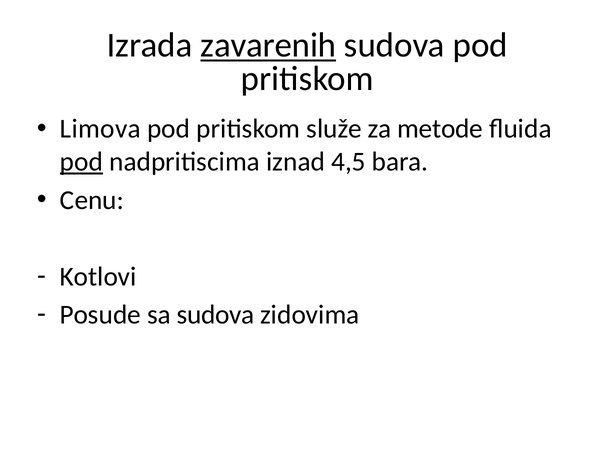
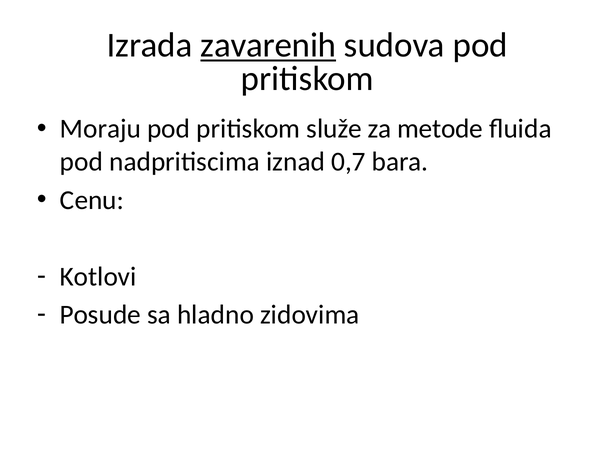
Limova: Limova -> Moraju (100, 129)
pod underline: present -> none (82, 162)
4,5: 4,5 -> 0,7 (348, 162)
sa sudova: sudova -> hladno (216, 315)
